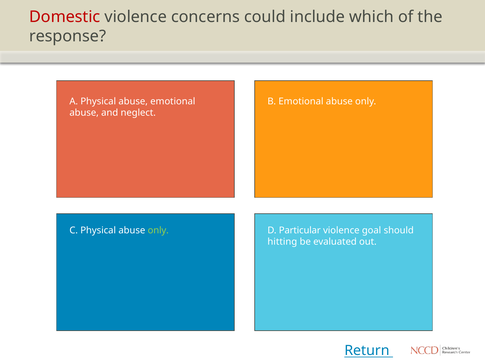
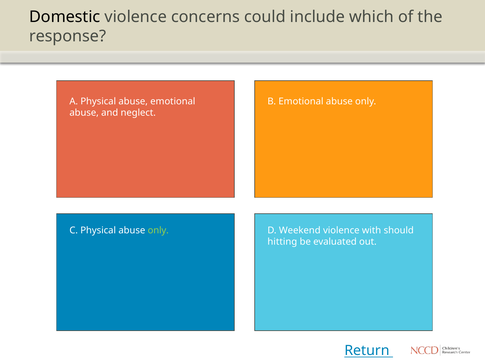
Domestic colour: red -> black (65, 17)
Particular: Particular -> Weekend (300, 231)
goal: goal -> with (372, 231)
